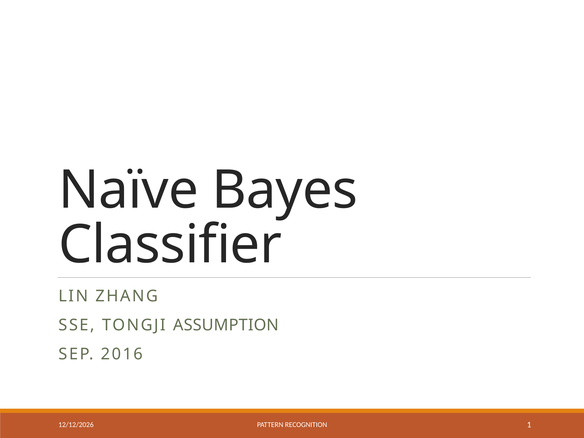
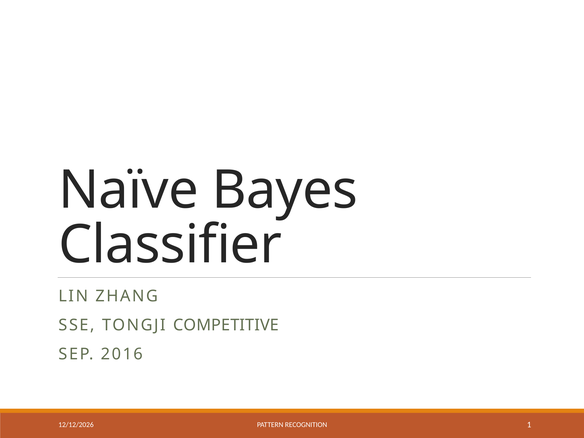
ASSUMPTION: ASSUMPTION -> COMPETITIVE (226, 325)
